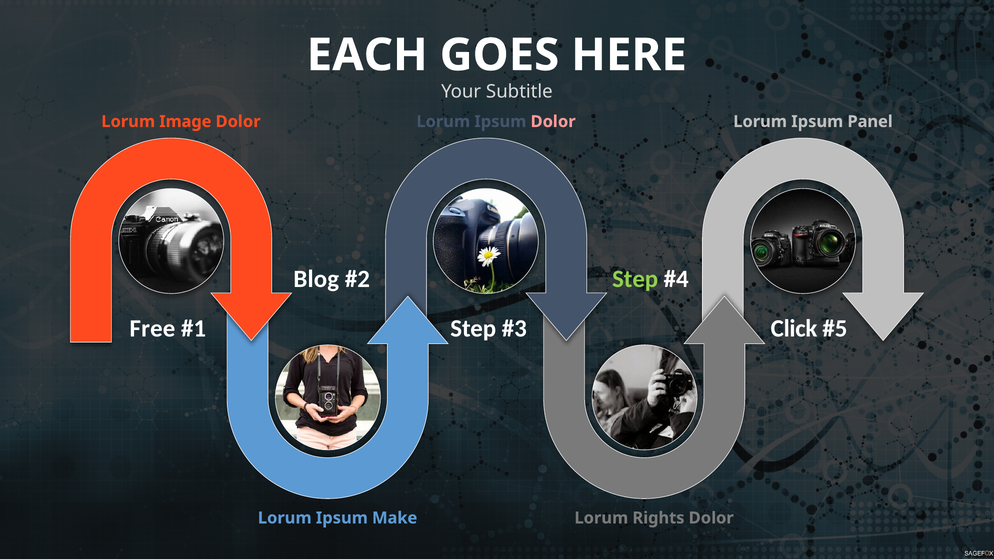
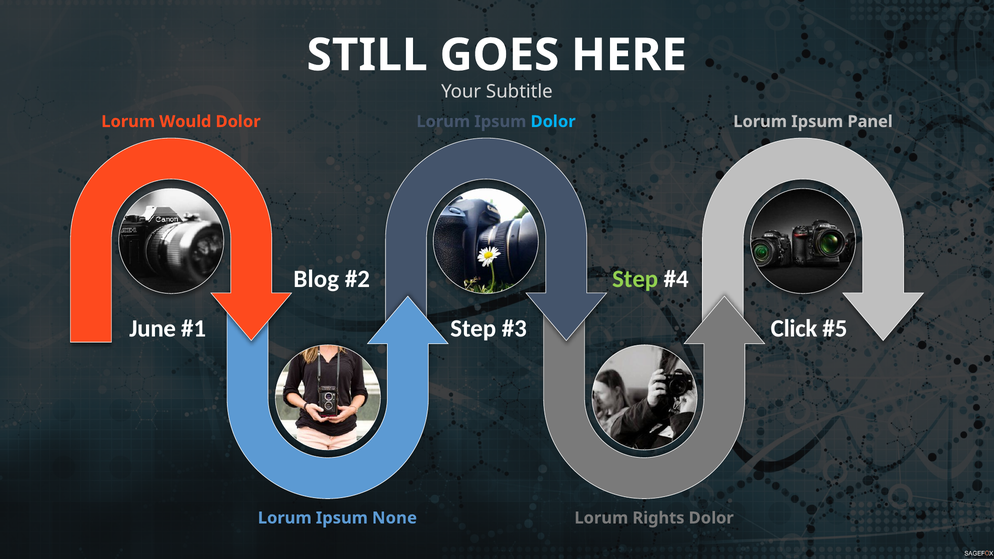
EACH: EACH -> STILL (367, 55)
Image: Image -> Would (185, 122)
Dolor colour: pink -> light blue (553, 122)
Free: Free -> June (153, 329)
Make: Make -> None (394, 518)
